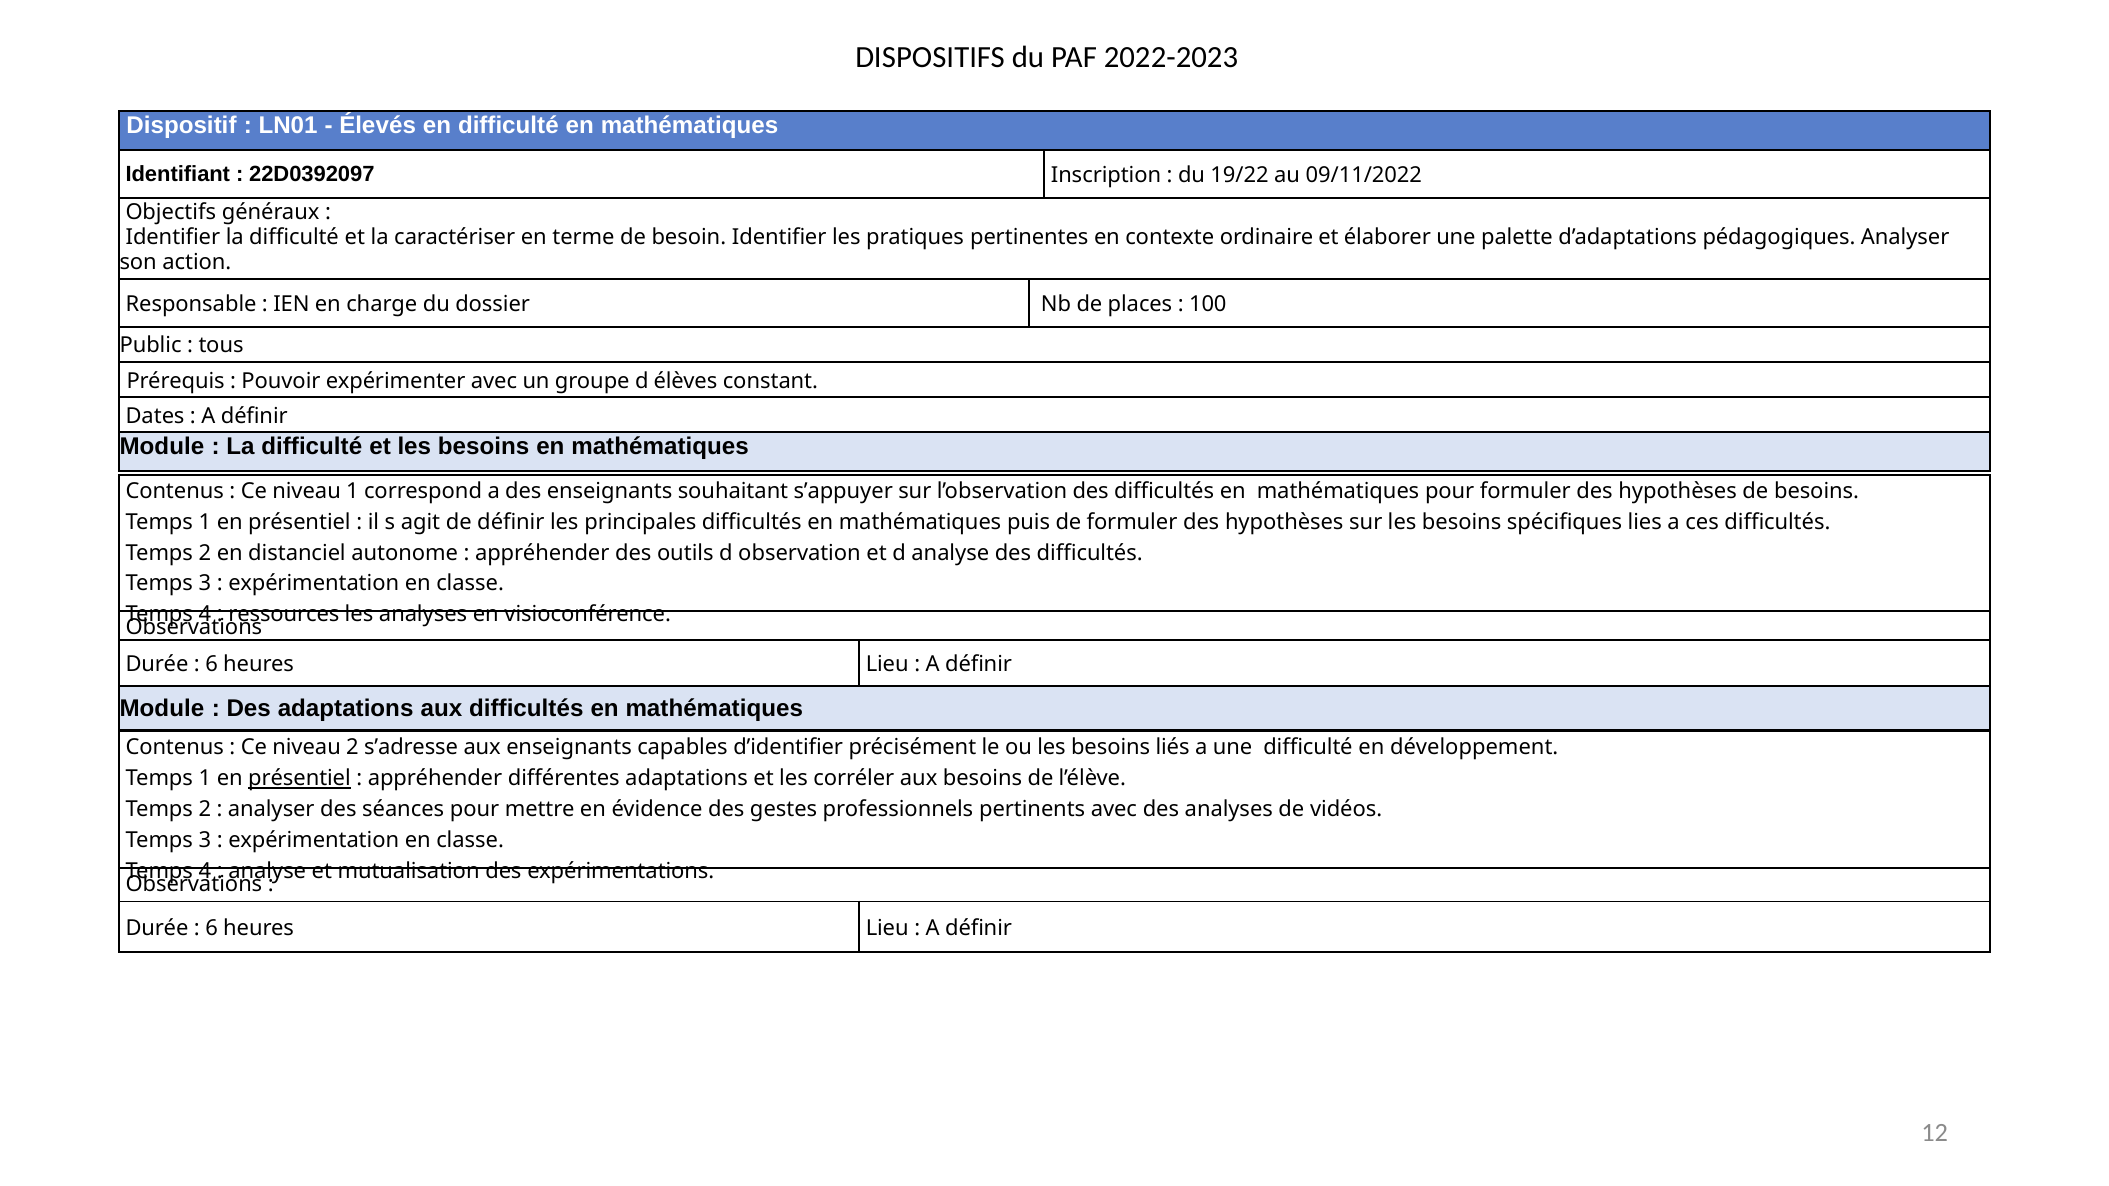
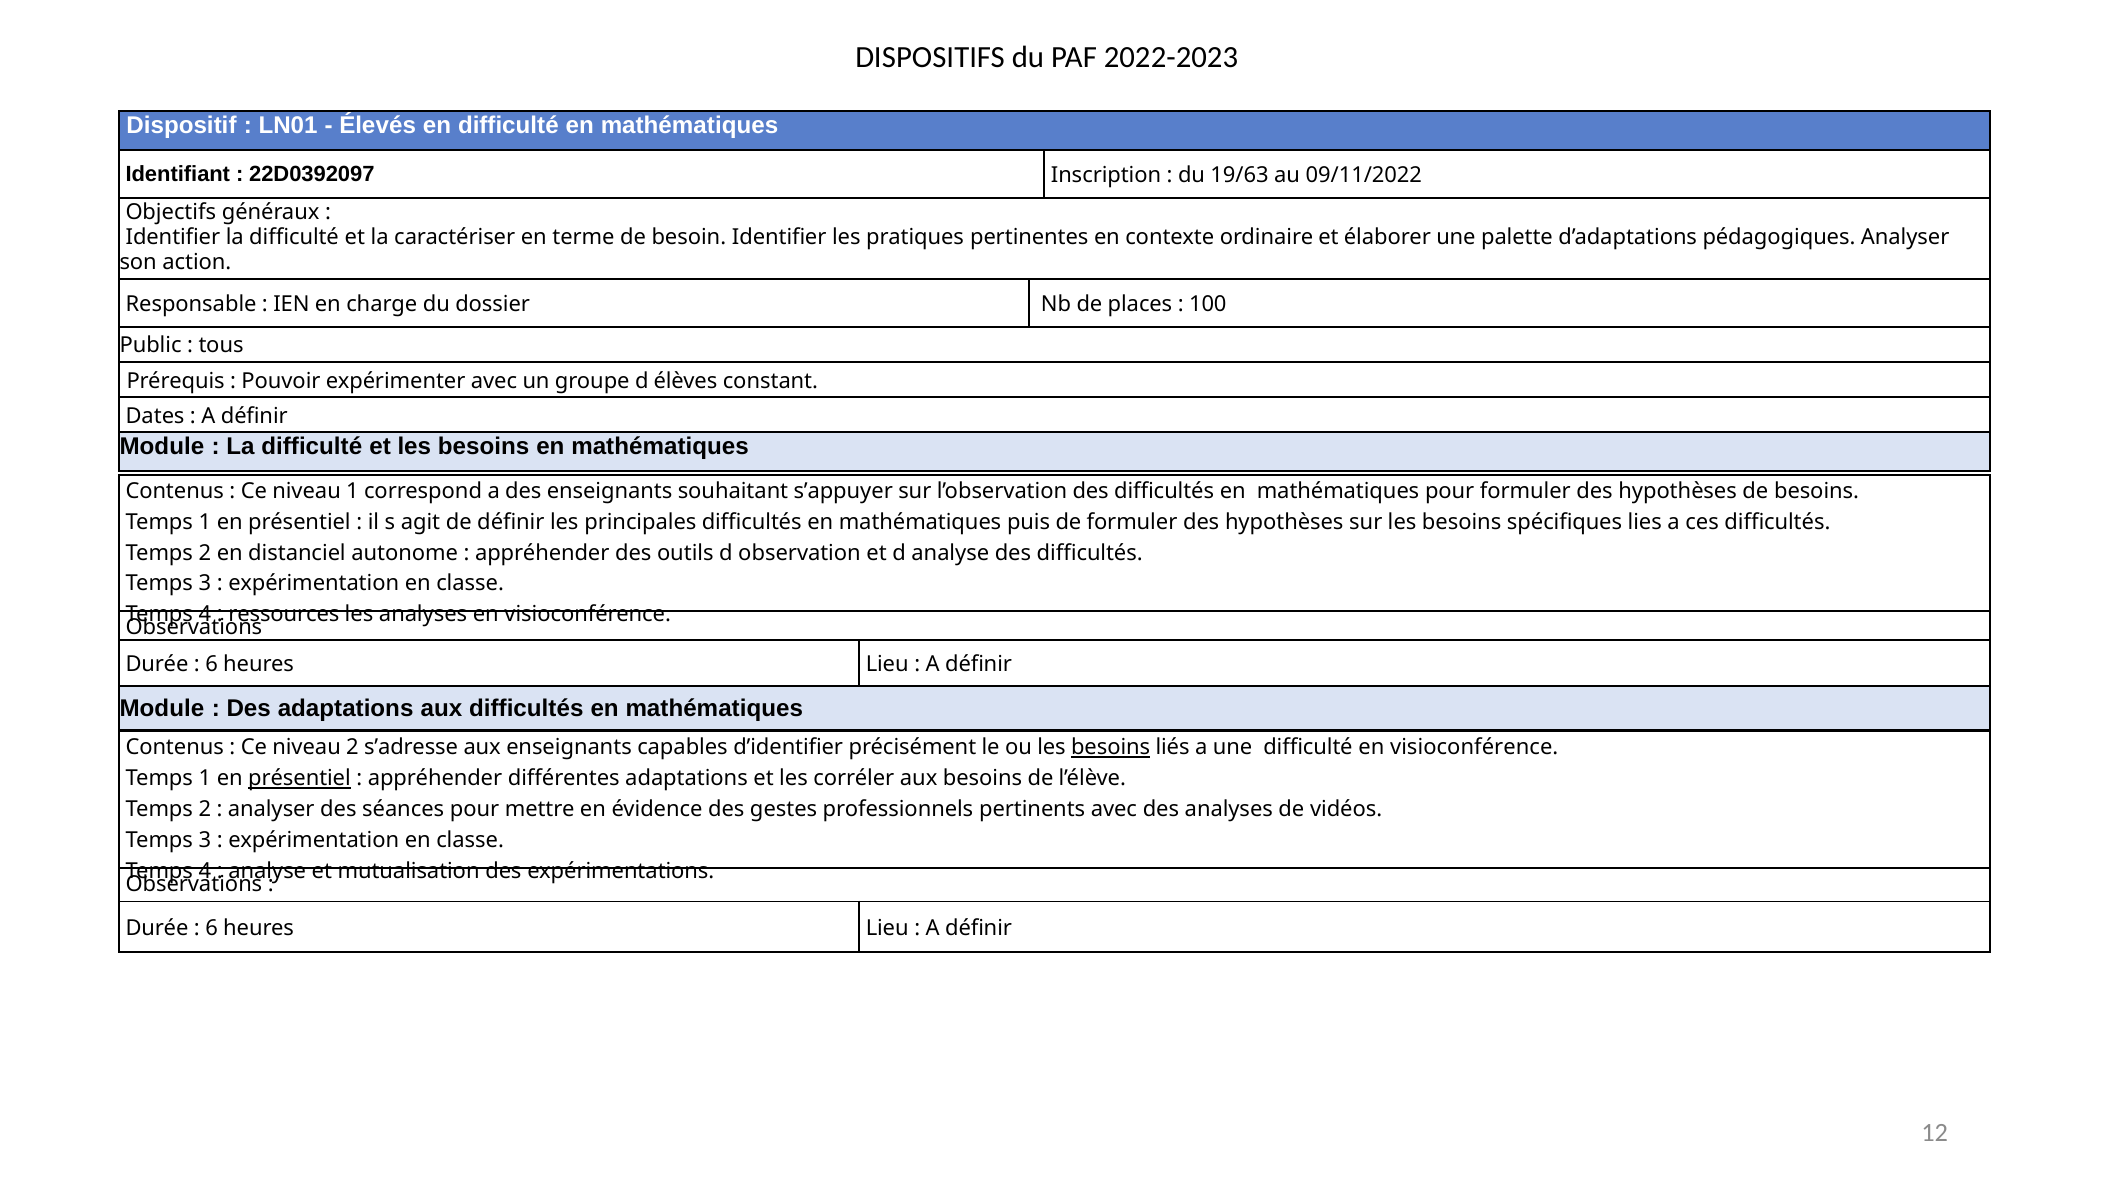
19/22: 19/22 -> 19/63 (1240, 175)
besoins underline: none -> present (1111, 748)
difficulté en développement: développement -> visioconférence (1474, 748)
